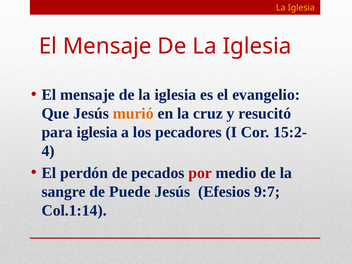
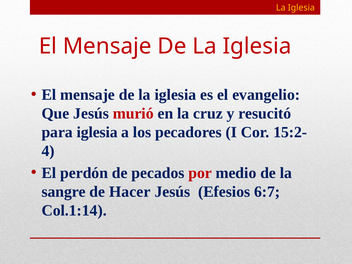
murió colour: orange -> red (133, 113)
Puede: Puede -> Hacer (130, 192)
9:7: 9:7 -> 6:7 (267, 192)
